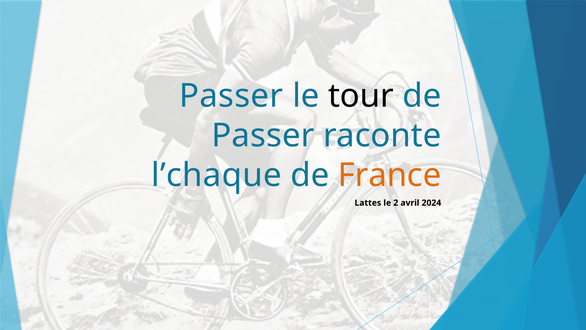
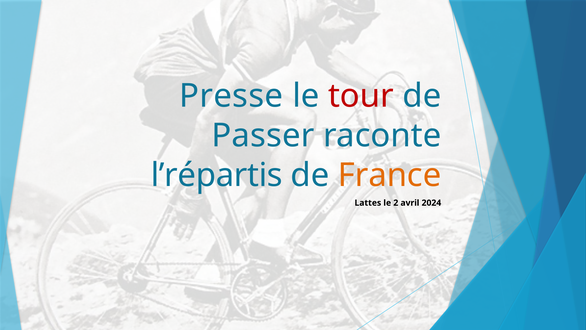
Passer: Passer -> Presse (231, 96)
tour colour: black -> red (361, 96)
l’chaque: l’chaque -> l’répartis (217, 175)
